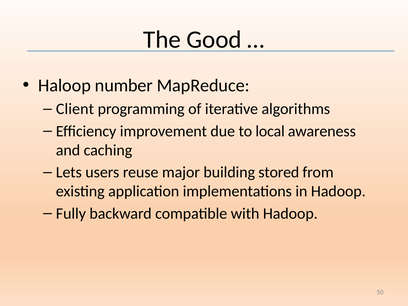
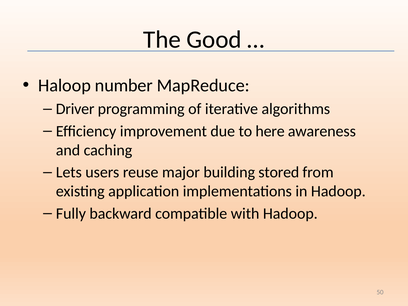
Client: Client -> Driver (75, 109)
local: local -> here (270, 131)
